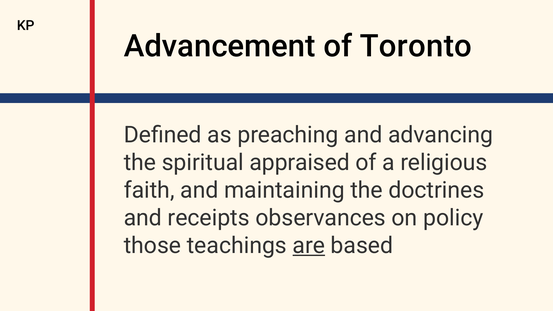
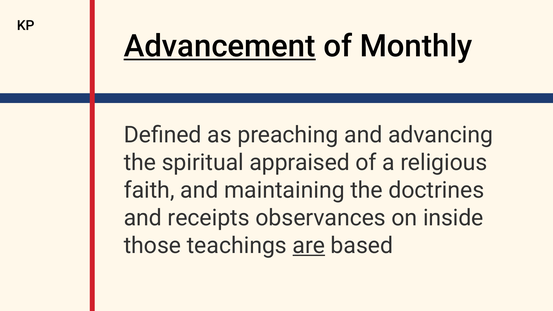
Advancement underline: none -> present (220, 46)
Toronto: Toronto -> Monthly (416, 46)
policy: policy -> inside (453, 218)
